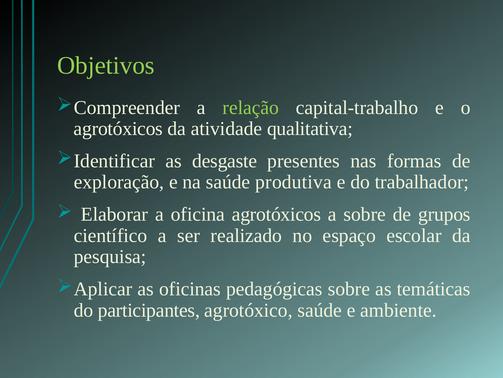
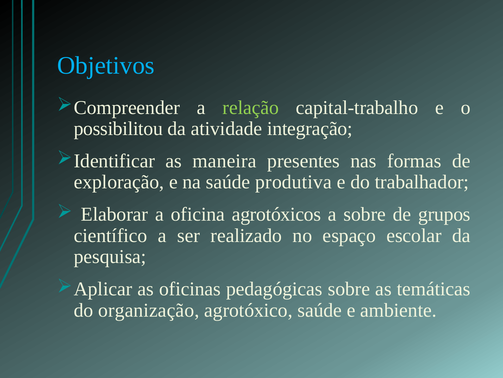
Objetivos colour: light green -> light blue (106, 65)
agrotóxicos: agrotóxicos -> possibilitou (118, 128)
qualitativa: qualitativa -> integração (310, 128)
desgaste: desgaste -> maneira (225, 161)
participantes: participantes -> organização (149, 310)
